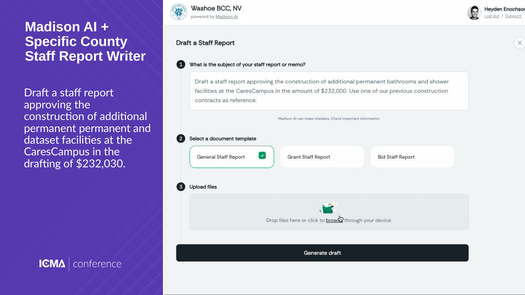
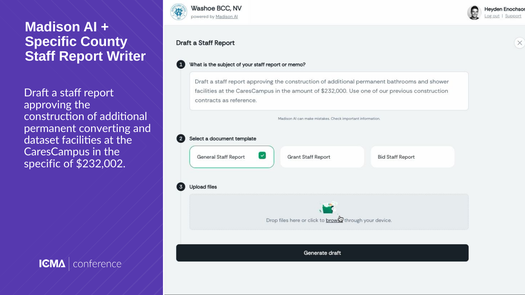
permanent permanent: permanent -> converting (105, 129)
drafting: drafting -> specific (42, 164)
$232,030: $232,030 -> $232,002 (101, 164)
